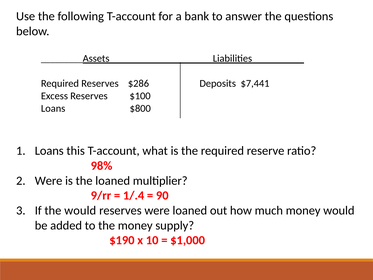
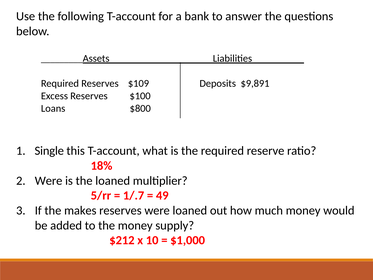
$286: $286 -> $109 (138, 83)
$7,441: $7,441 -> $9,891 (255, 83)
Loans: Loans -> Single (49, 151)
98%: 98% -> 18% (102, 166)
9/rr: 9/rr -> 5/rr (101, 195)
1/.4: 1/.4 -> 1/.7 (134, 195)
90: 90 -> 49 (162, 195)
the would: would -> makes (80, 210)
$190: $190 -> $212 (122, 240)
